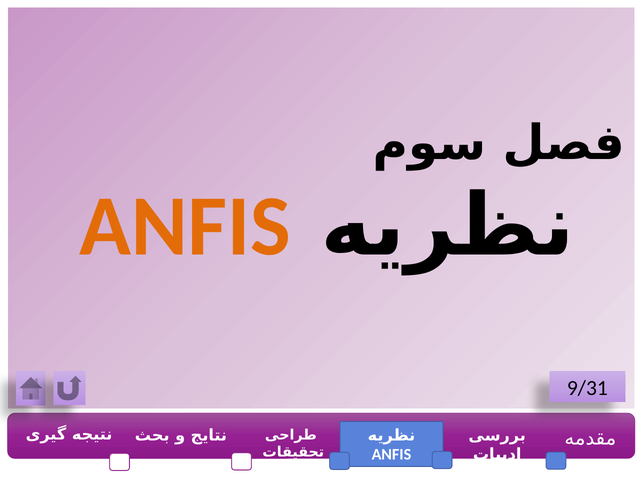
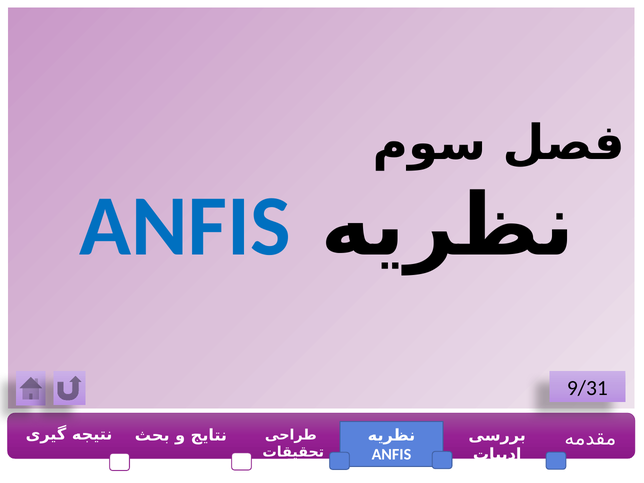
ANFIS colour: orange -> blue (185, 226)
